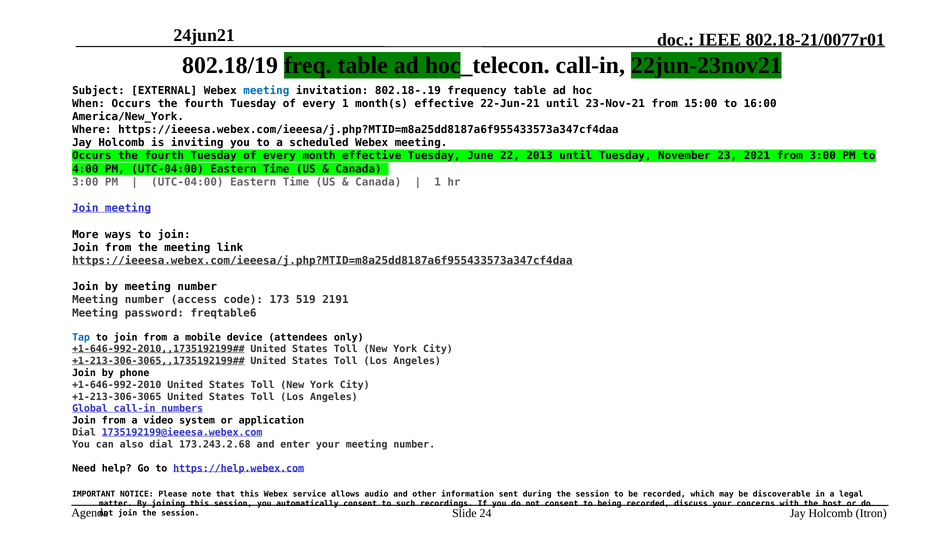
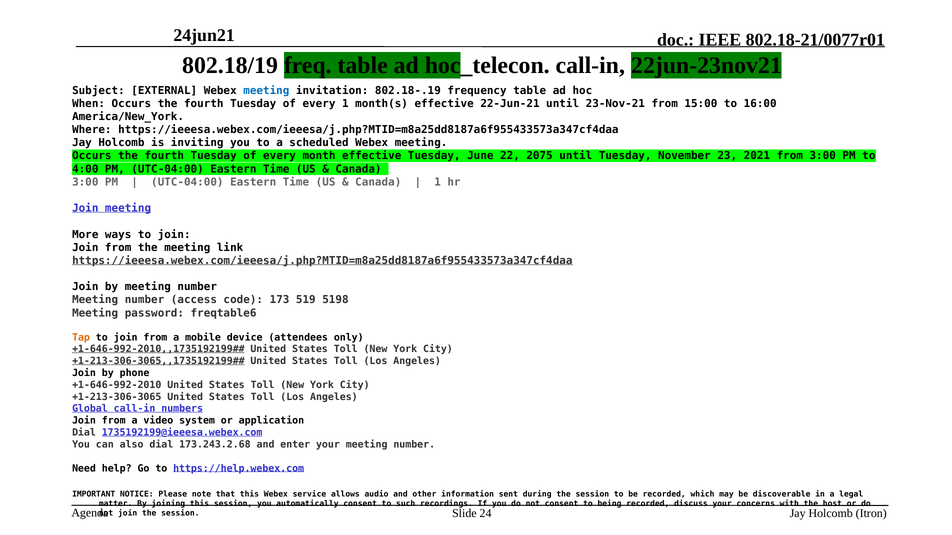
2013: 2013 -> 2075 (540, 156)
2191: 2191 -> 5198 (335, 300)
Tap colour: blue -> orange (81, 338)
